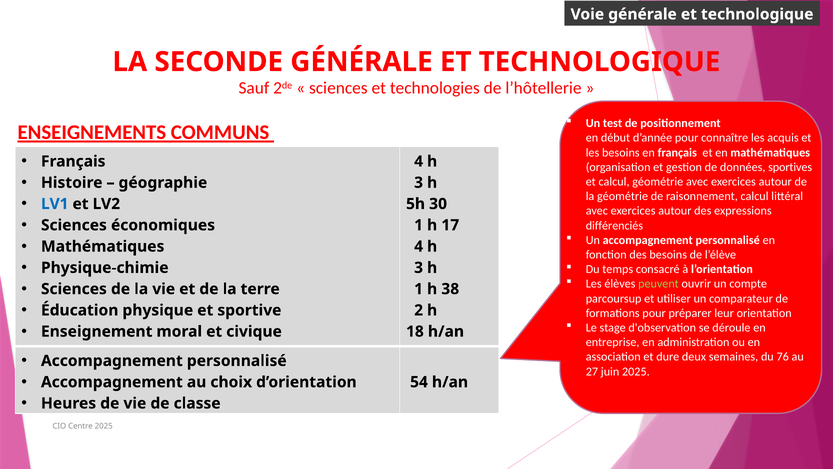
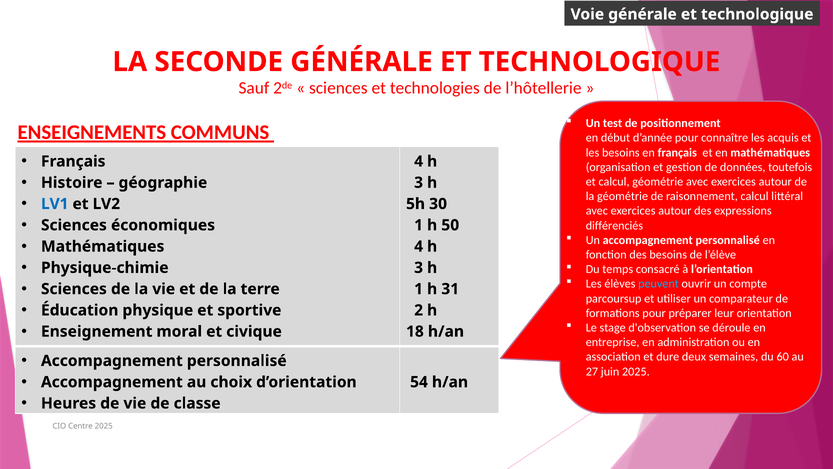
sportives: sportives -> toutefois (790, 167)
17: 17 -> 50 (450, 225)
peuvent colour: light green -> light blue (658, 284)
38: 38 -> 31 (450, 289)
76: 76 -> 60 (783, 357)
